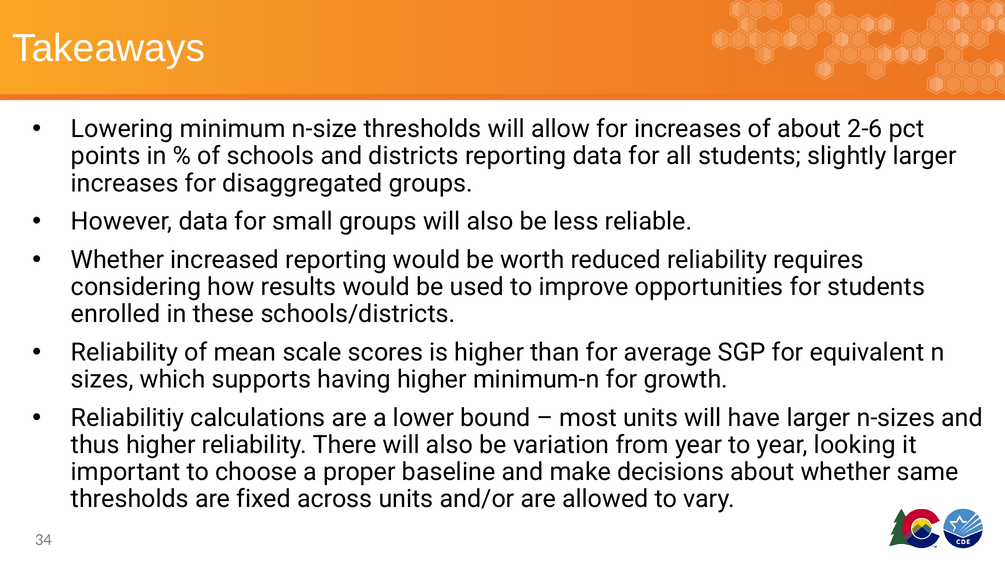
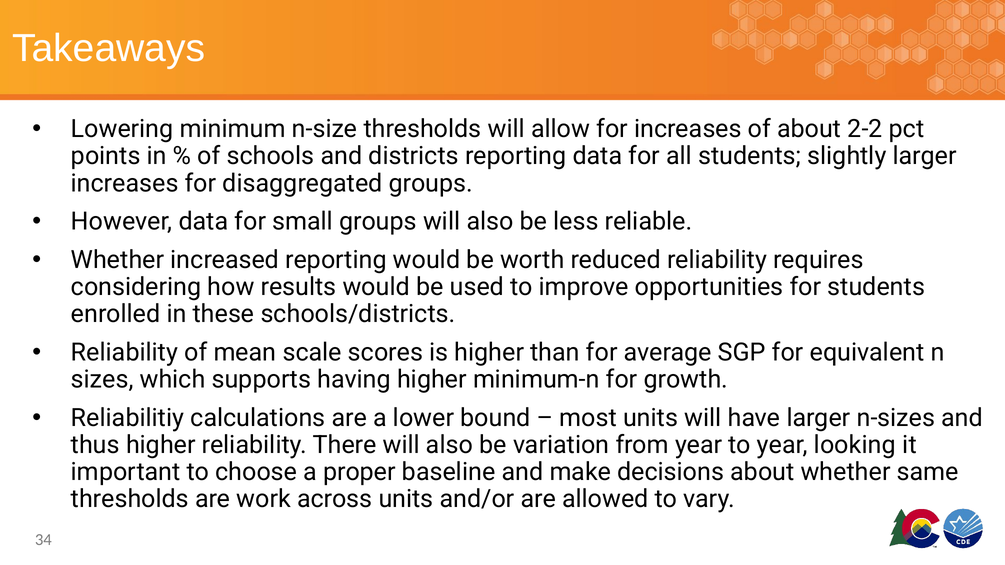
2-6: 2-6 -> 2-2 (865, 129)
fixed: fixed -> work (264, 499)
